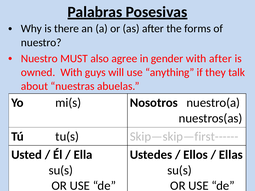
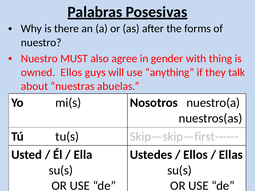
with after: after -> thing (221, 59)
owned With: With -> Ellos (71, 72)
